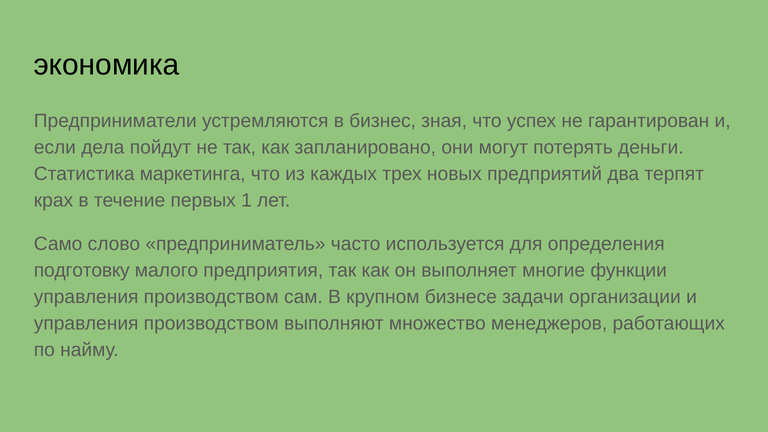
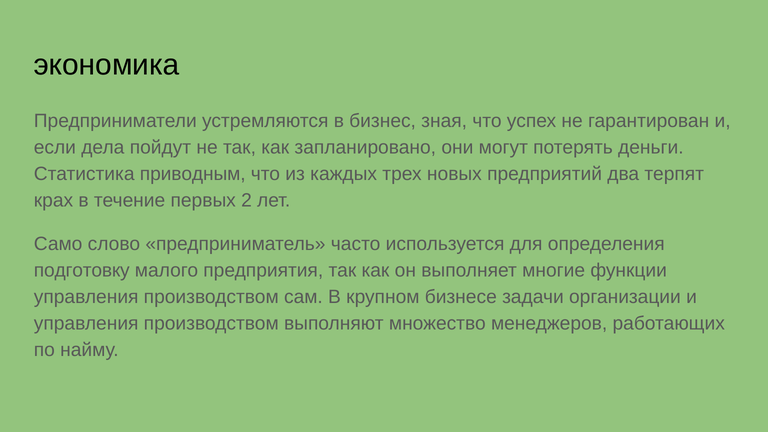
маркетинга: маркетинга -> приводным (193, 174)
1: 1 -> 2 (246, 200)
